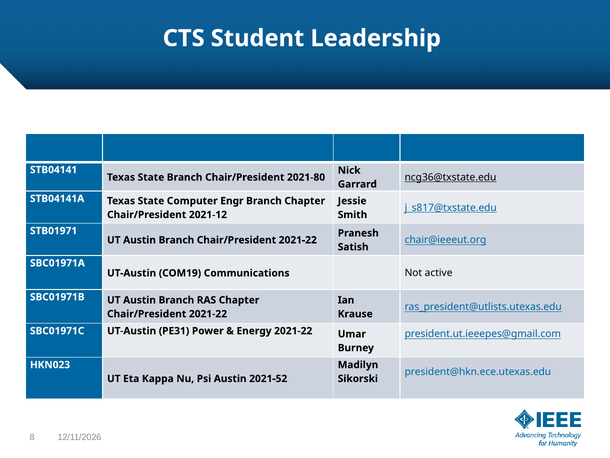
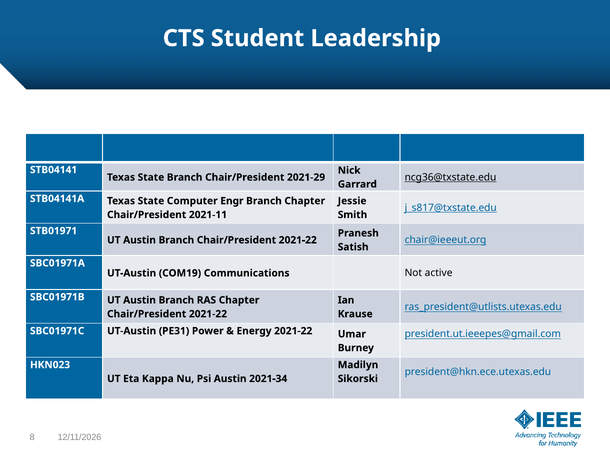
2021-80: 2021-80 -> 2021-29 (306, 177)
2021-12: 2021-12 -> 2021-11 (208, 215)
2021-52: 2021-52 -> 2021-34 (268, 378)
